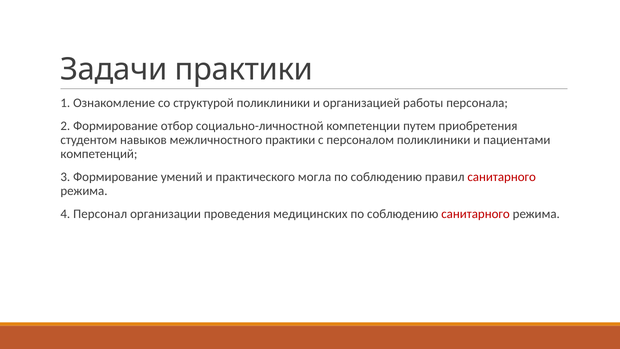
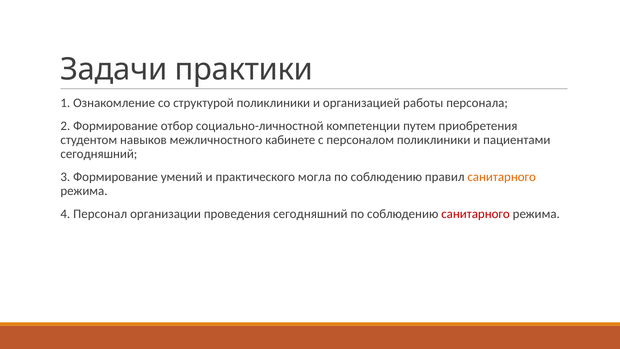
межличностного практики: практики -> кабинете (290, 140)
компетенций: компетенций -> сегодняшний (99, 154)
санитарного colour: red -> orange (502, 177)
проведения медицинских: медицинских -> сегодняшний (310, 214)
